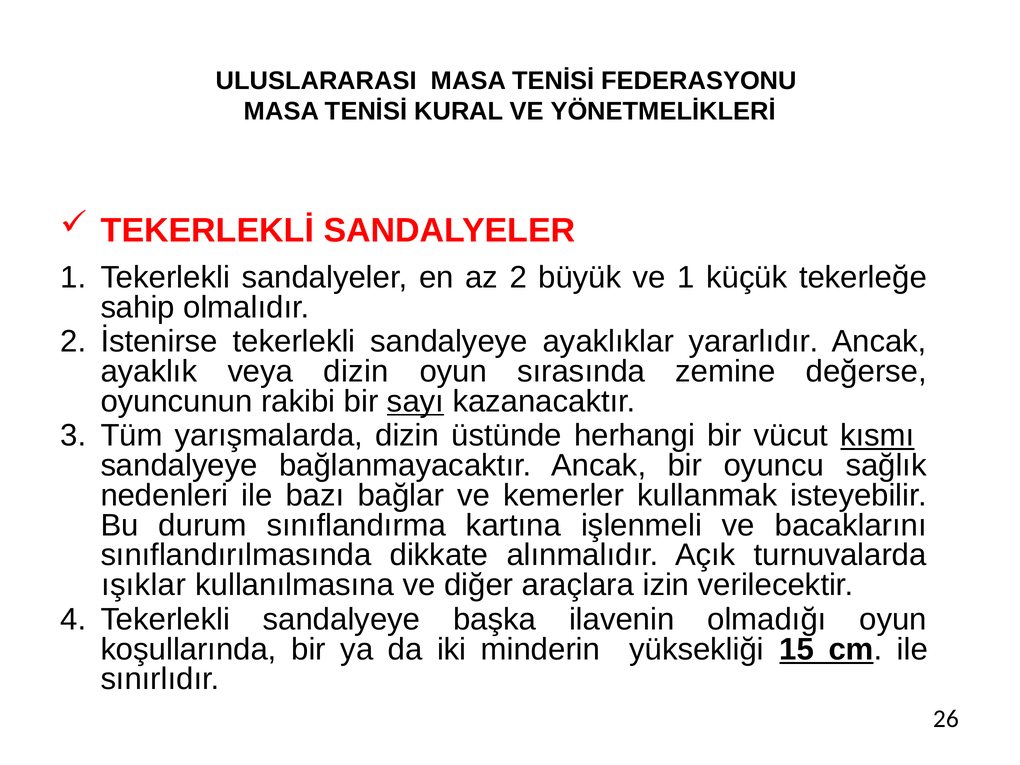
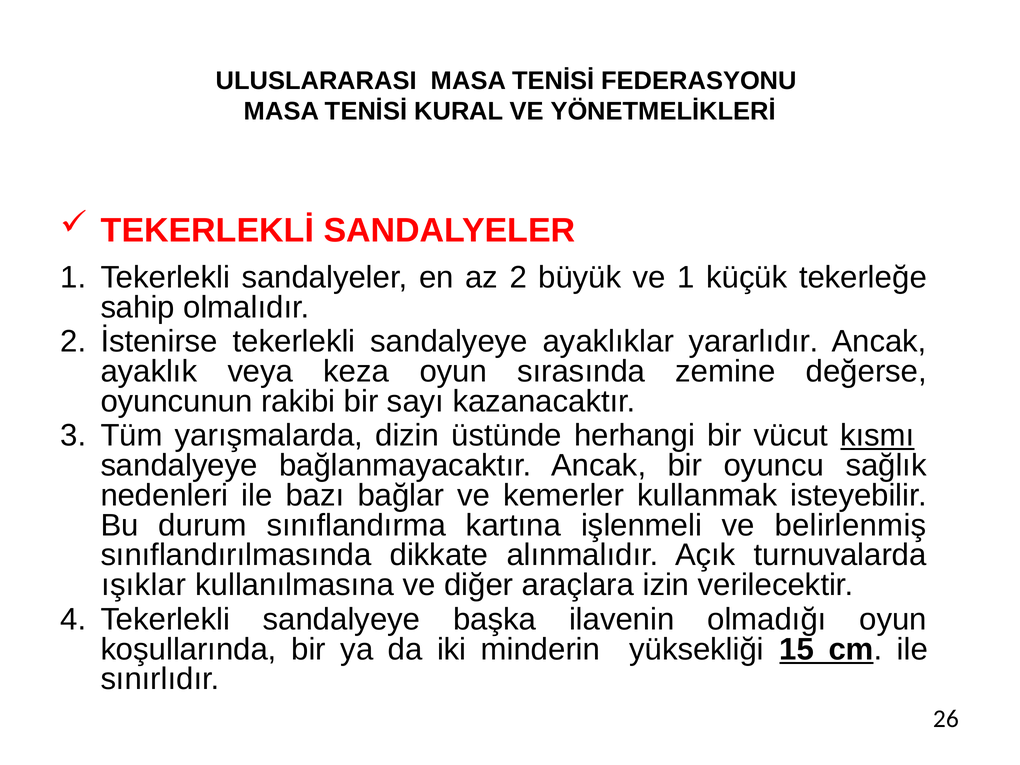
veya dizin: dizin -> keza (356, 371)
sayı underline: present -> none (415, 401)
bacaklarını: bacaklarını -> belirlenmiş (851, 525)
